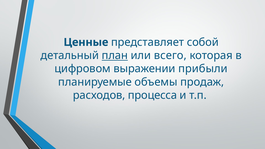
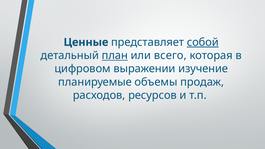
собой underline: none -> present (203, 42)
прибыли: прибыли -> изучение (203, 69)
процесса: процесса -> ресурсов (152, 95)
